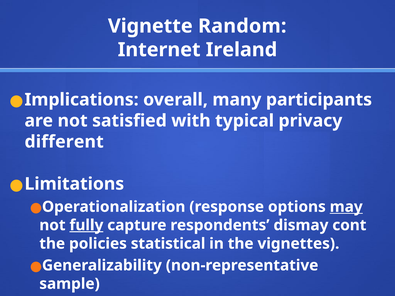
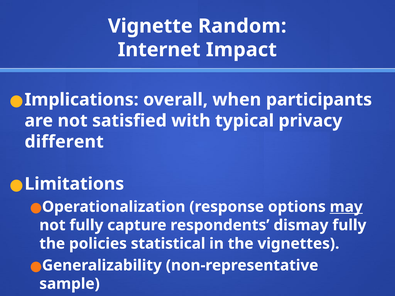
Ireland: Ireland -> Impact (241, 50)
many: many -> when (237, 100)
fully underline: present -> none (86, 225)
dismay cont: cont -> fully (349, 225)
